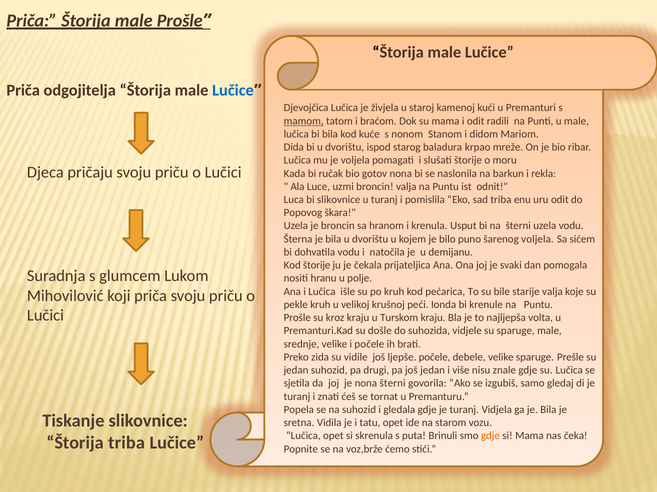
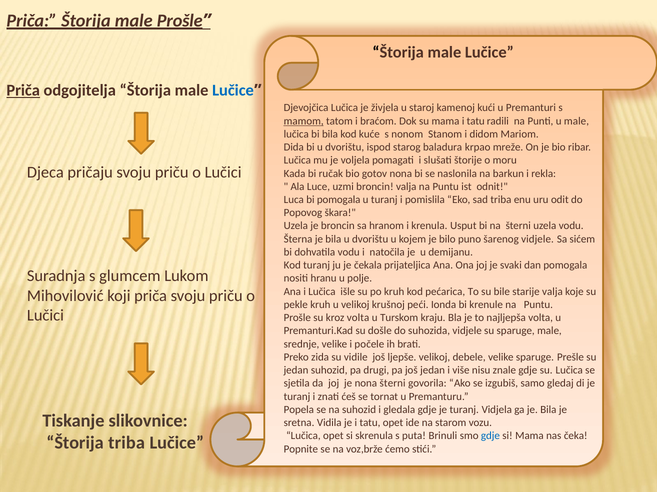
Priča underline: none -> present (23, 90)
mama i odit: odit -> tatu (476, 121)
bi slikovnice: slikovnice -> pomogala (339, 200)
šarenog voljela: voljela -> vidjele (537, 239)
Kod štorije: štorije -> turanj (317, 266)
kroz kraju: kraju -> volta (358, 318)
ljepše počele: počele -> velikoj (434, 358)
gdje colour: orange -> blue (490, 436)
